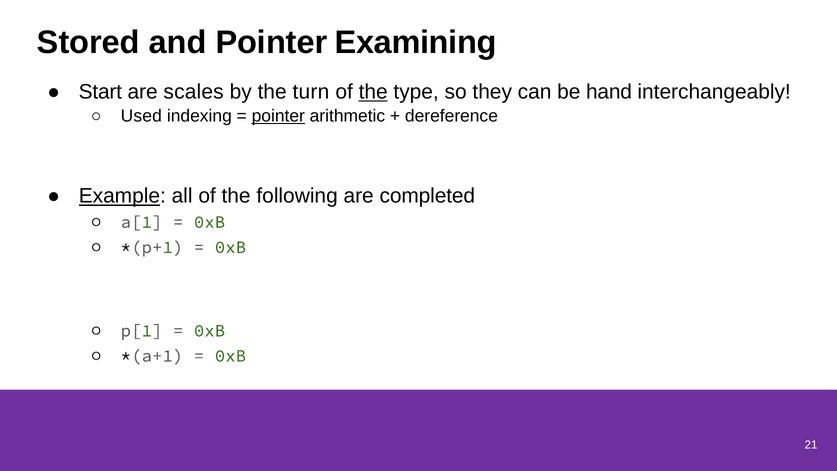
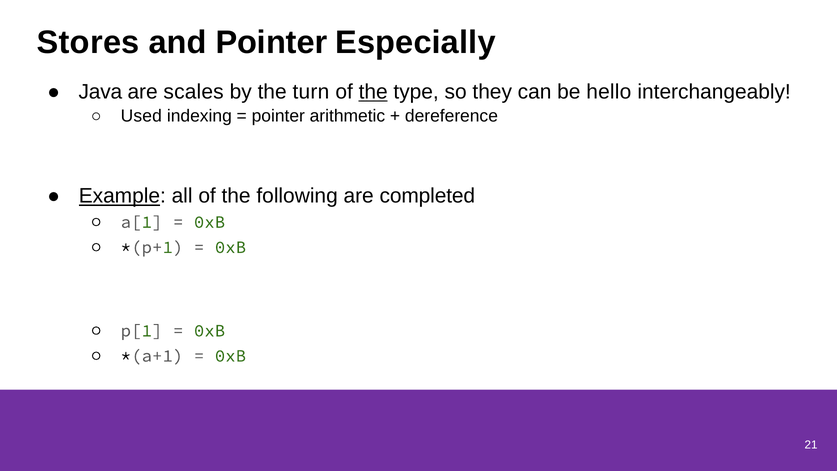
Stored: Stored -> Stores (88, 43)
Examining: Examining -> Especially (415, 43)
Start: Start -> Java (100, 92)
hand: hand -> hello (609, 92)
pointer underline: present -> none (278, 116)
